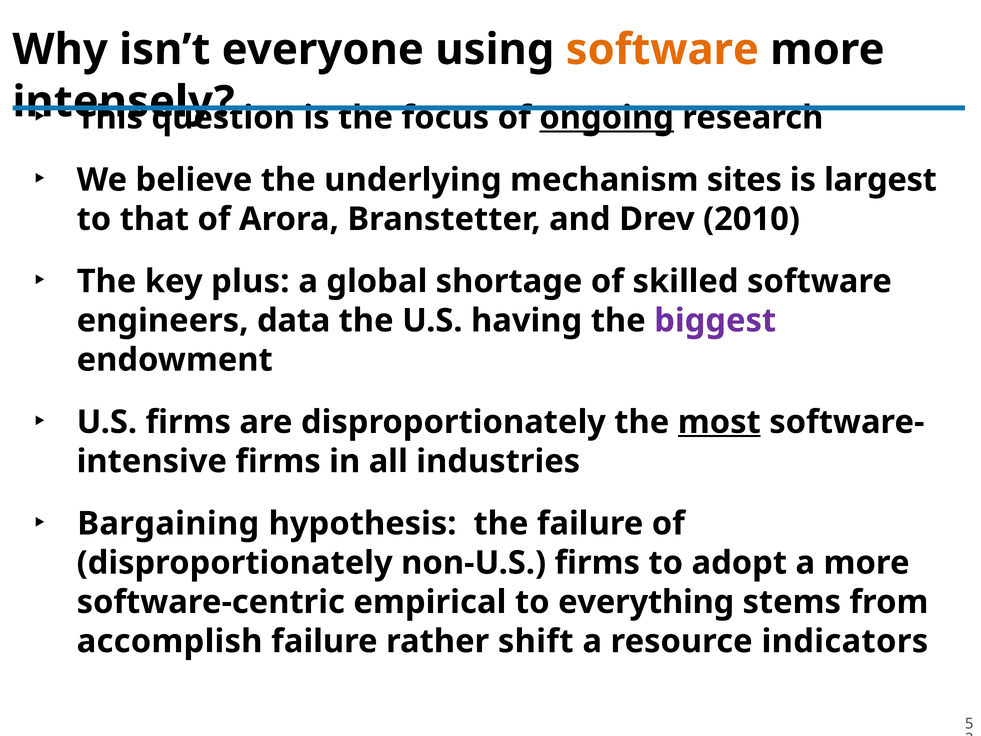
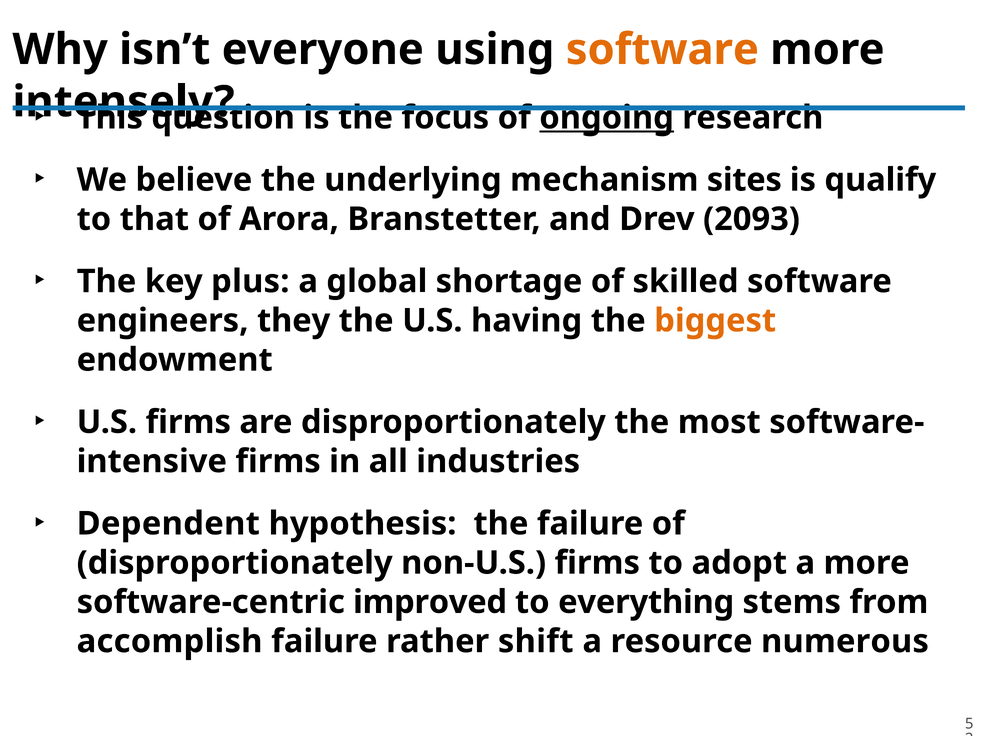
largest: largest -> qualify (880, 180)
2010: 2010 -> 2093 (751, 219)
data: data -> they (294, 321)
biggest colour: purple -> orange (715, 321)
most underline: present -> none (719, 422)
Bargaining: Bargaining -> Dependent (168, 523)
empirical: empirical -> improved (430, 602)
indicators: indicators -> numerous (845, 641)
